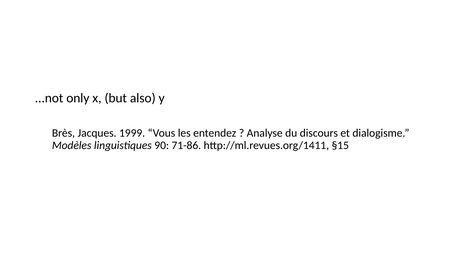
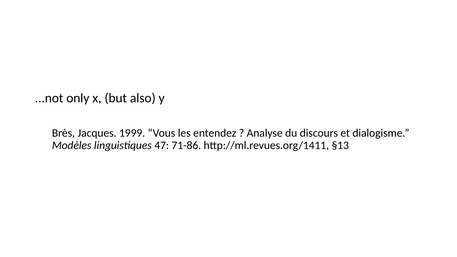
90: 90 -> 47 (162, 145)
§15: §15 -> §13 (340, 145)
